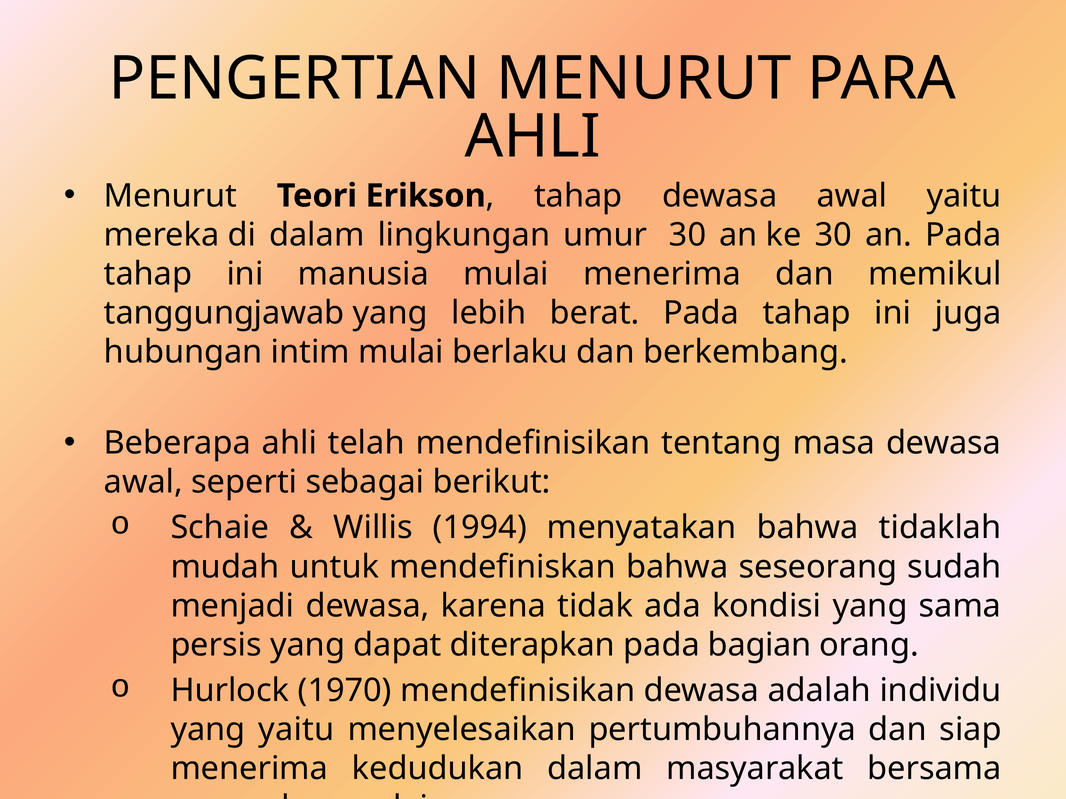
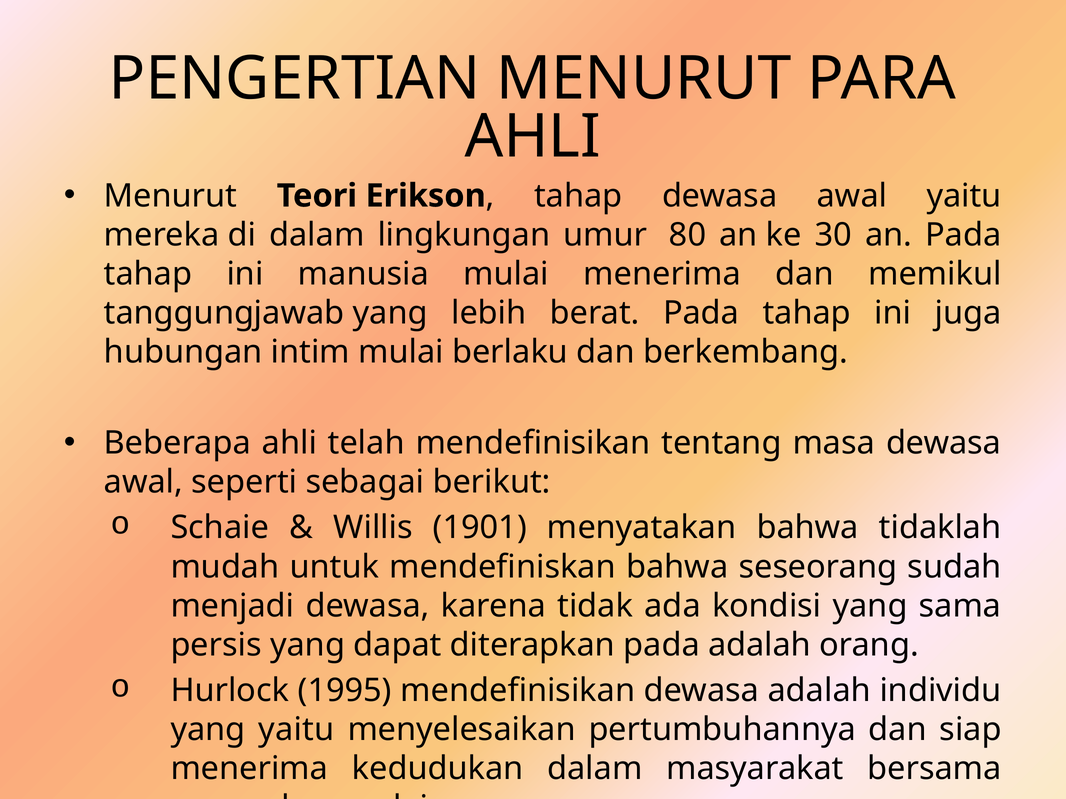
umur 30: 30 -> 80 (688, 235)
1994: 1994 -> 1901 (480, 528)
pada bagian: bagian -> adalah (760, 645)
1970: 1970 -> 1995 (345, 691)
